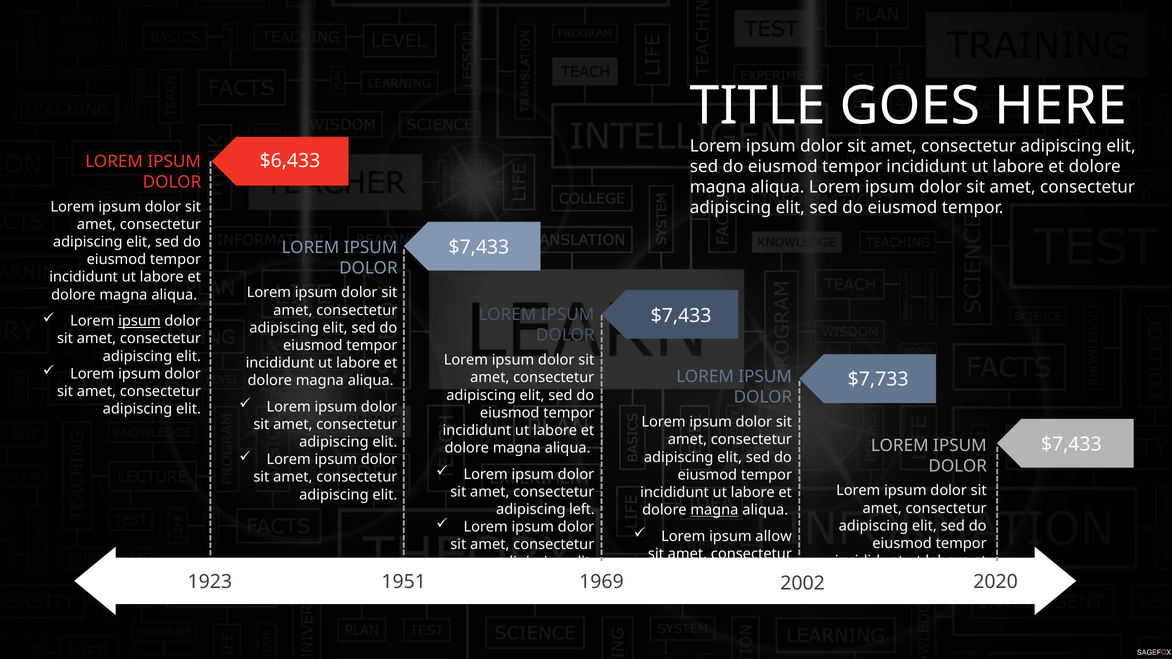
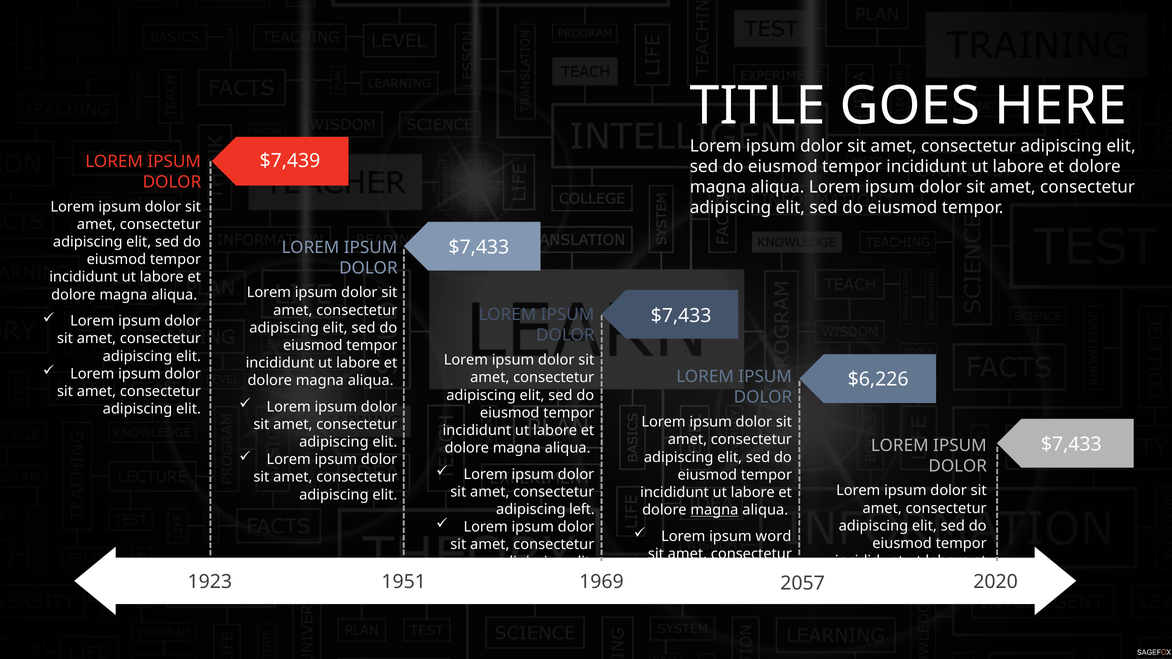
$6,433: $6,433 -> $7,439 (290, 161)
ipsum underline: present -> none (139, 321)
$7,733: $7,733 -> $6,226 (878, 379)
allow: allow -> word (774, 536)
2002: 2002 -> 2057 (803, 584)
